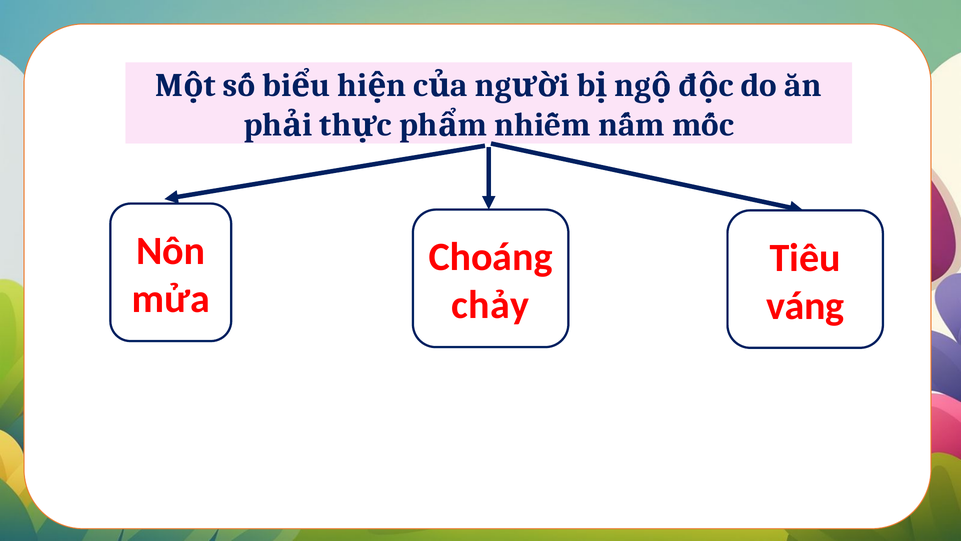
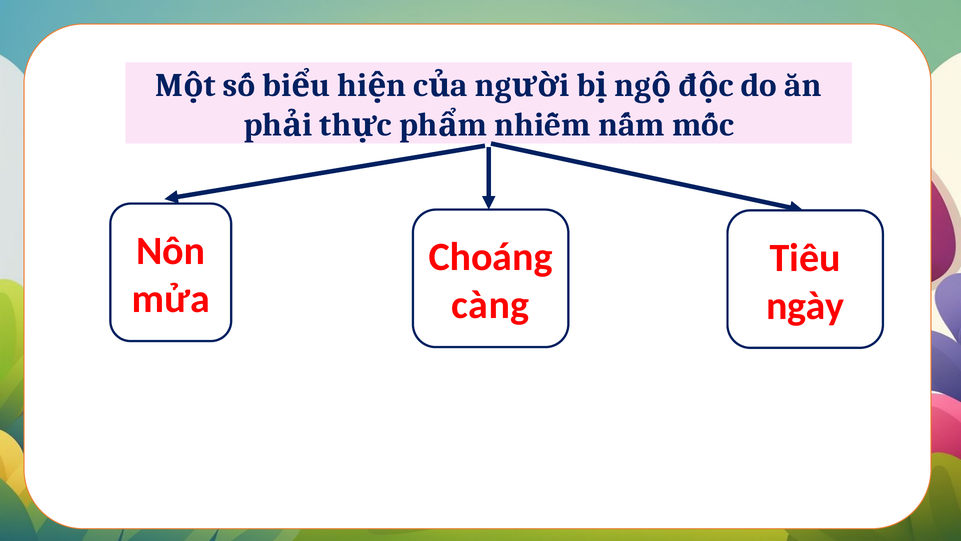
chảy: chảy -> càng (490, 305)
váng: váng -> ngày (805, 306)
